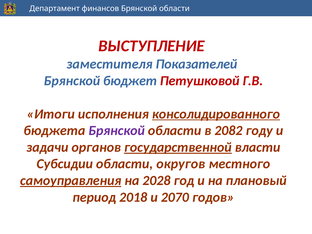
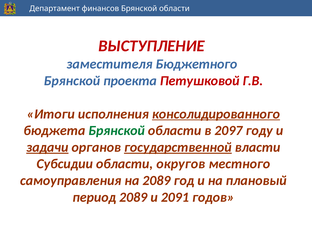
Показателей: Показателей -> Бюджетного (196, 64)
бюджет: бюджет -> проекта (130, 81)
Брянской colour: purple -> green (117, 131)
2082: 2082 -> 2097 (228, 131)
задачи underline: none -> present (47, 147)
самоуправления underline: present -> none (71, 181)
на 2028: 2028 -> 2089 (156, 181)
период 2018: 2018 -> 2089 (133, 197)
2070: 2070 -> 2091 (175, 197)
